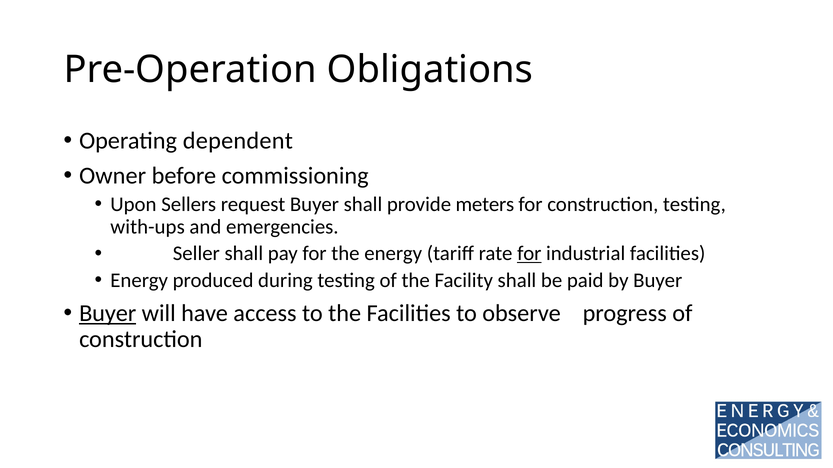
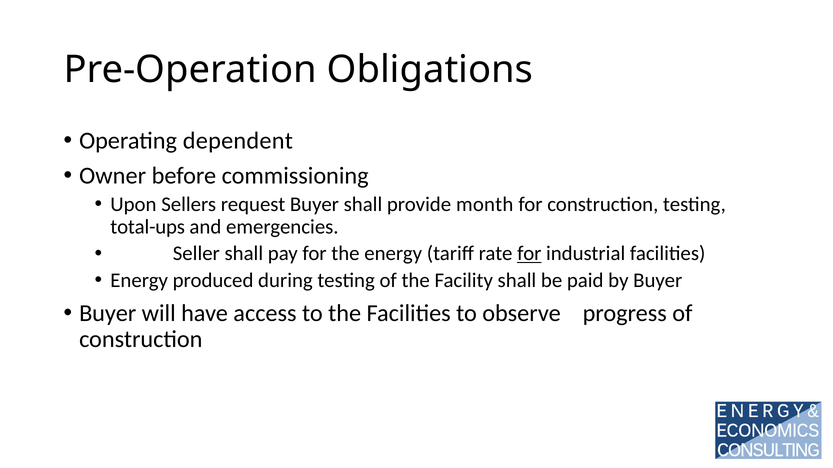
meters: meters -> month (485, 204)
with-ups: with-ups -> total-ups (148, 227)
Buyer underline: present -> none (108, 314)
